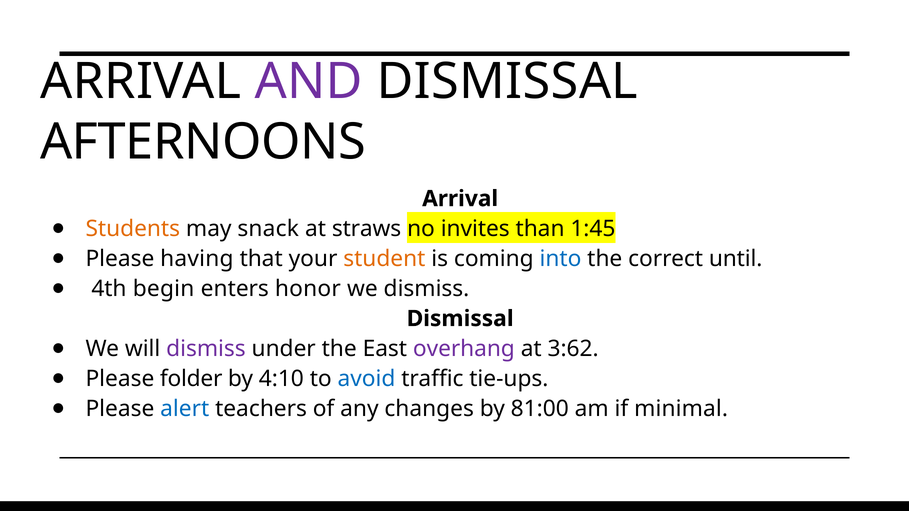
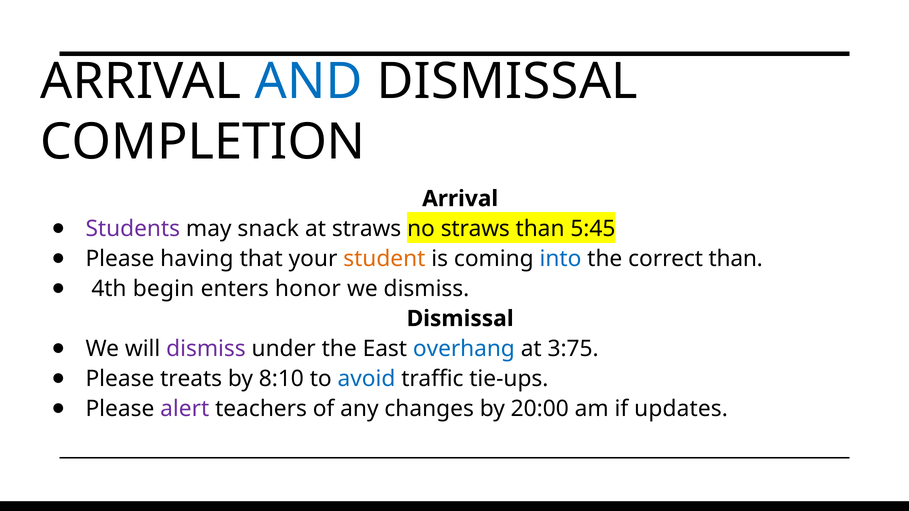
AND colour: purple -> blue (309, 82)
AFTERNOONS: AFTERNOONS -> COMPLETION (203, 142)
Students colour: orange -> purple (133, 229)
no invites: invites -> straws (475, 229)
1:45: 1:45 -> 5:45 (593, 229)
correct until: until -> than (736, 259)
overhang colour: purple -> blue (464, 349)
3:62: 3:62 -> 3:75 (573, 349)
folder: folder -> treats (191, 379)
4:10: 4:10 -> 8:10 (281, 379)
alert colour: blue -> purple (185, 409)
81:00: 81:00 -> 20:00 (540, 409)
minimal: minimal -> updates (681, 409)
